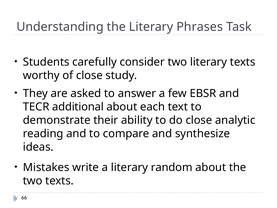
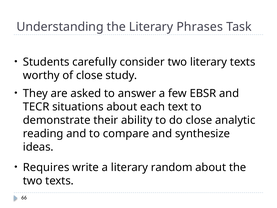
additional: additional -> situations (78, 107)
Mistakes: Mistakes -> Requires (46, 167)
